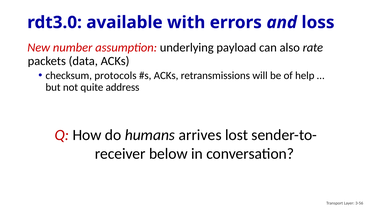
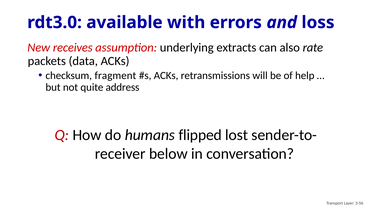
number: number -> receives (73, 48)
payload: payload -> extracts (236, 48)
protocols: protocols -> fragment (115, 75)
arrives: arrives -> flipped (200, 135)
